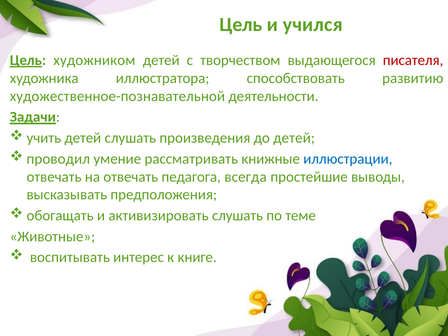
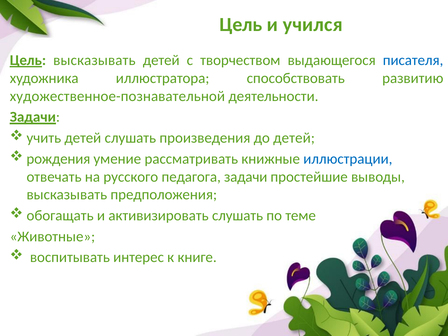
Цель художником: художником -> высказывать (94, 60)
писателя colour: red -> blue (413, 60)
проводил: проводил -> рождения (58, 159)
на отвечать: отвечать -> русского (131, 177)
педагога всегда: всегда -> задачи (246, 177)
